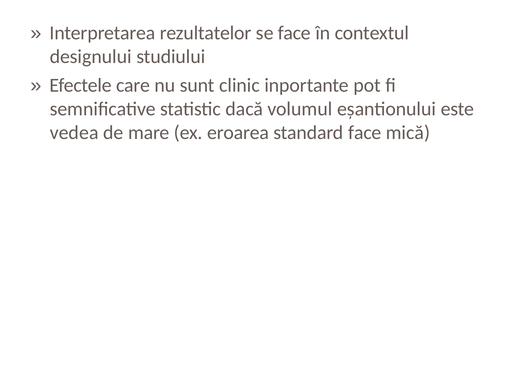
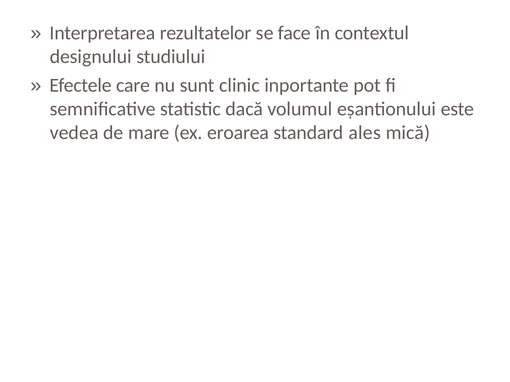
standard face: face -> ales (365, 133)
